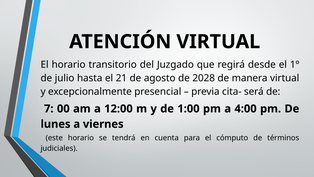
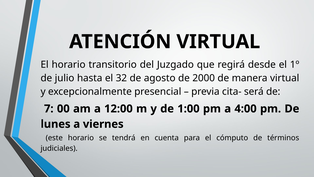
21: 21 -> 32 (121, 78)
2028: 2028 -> 2000 (204, 78)
